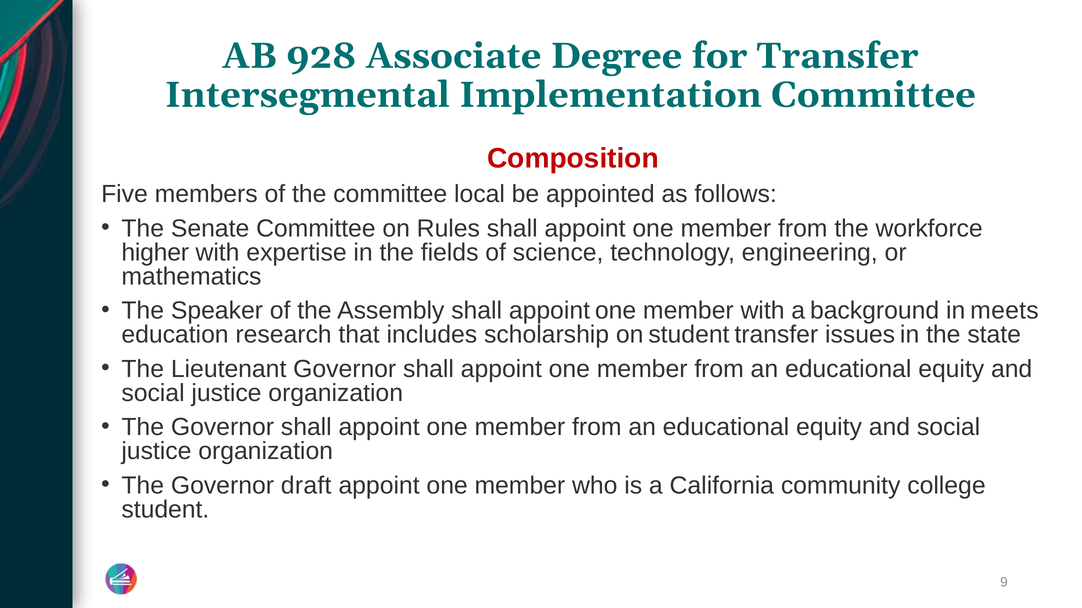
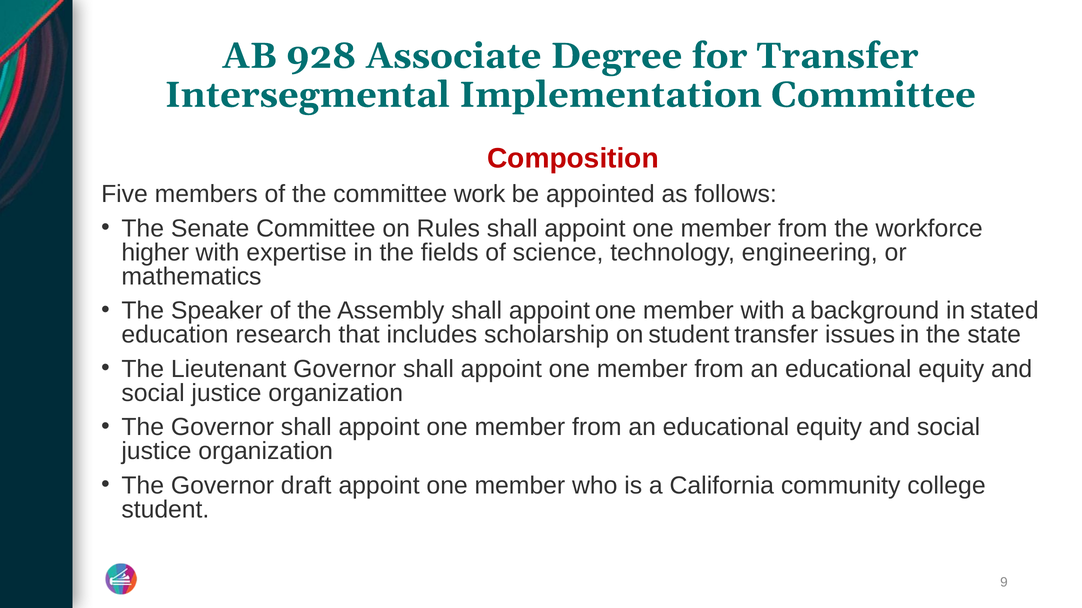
local: local -> work (480, 194)
meets: meets -> stated (1004, 311)
